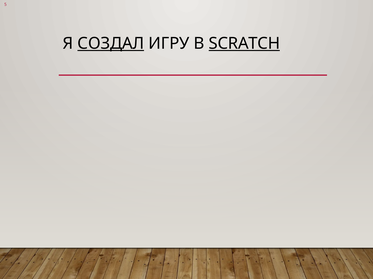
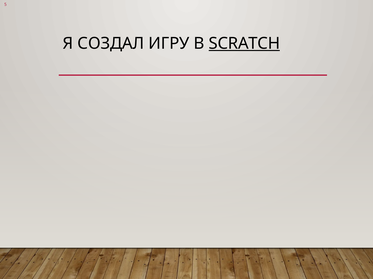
СОЗДАЛ underline: present -> none (111, 44)
